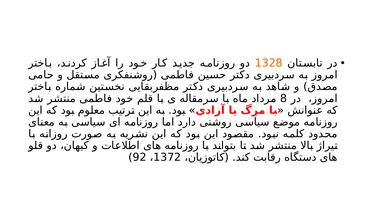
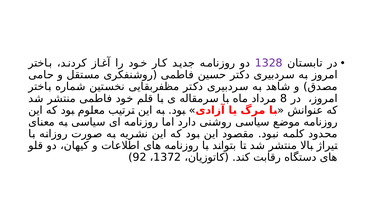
1328 colour: orange -> purple (269, 63)
